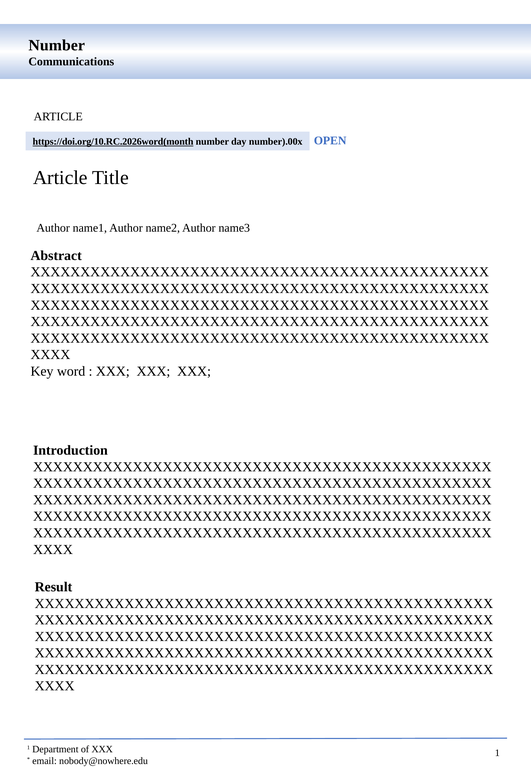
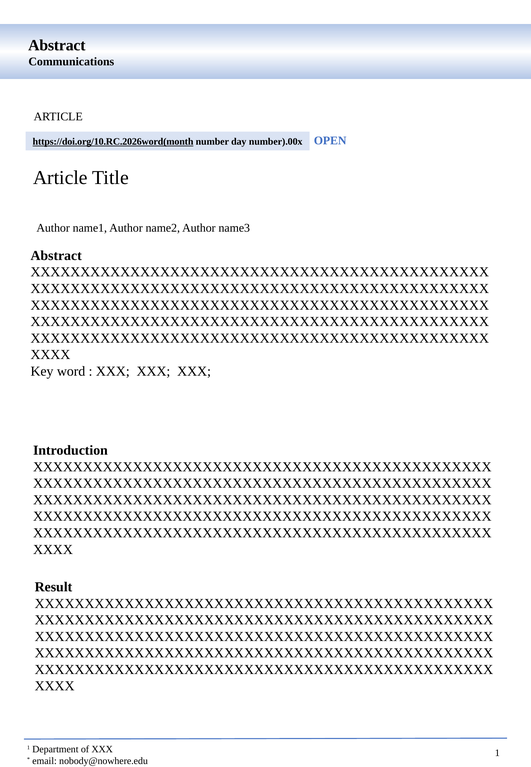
Number: Number -> Abstract (57, 45)
